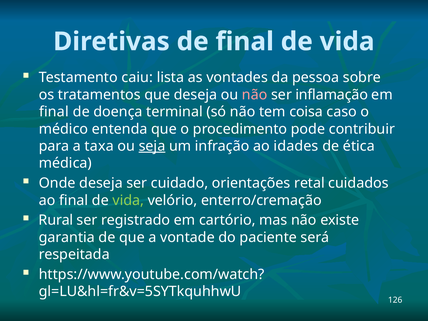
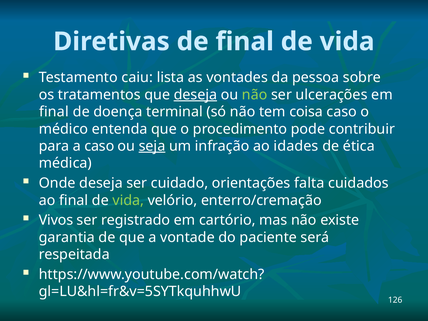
deseja underline: none -> present (195, 95)
não colour: pink -> light green (255, 95)
inflamação: inflamação -> ulcerações (332, 95)
a taxa: taxa -> caso (99, 146)
retal: retal -> falta (309, 183)
Rural: Rural -> Vivos (56, 220)
